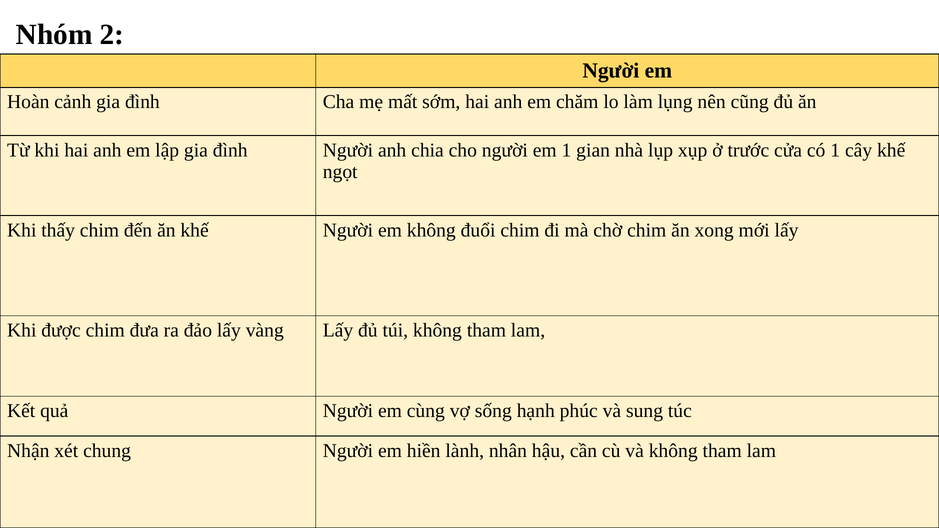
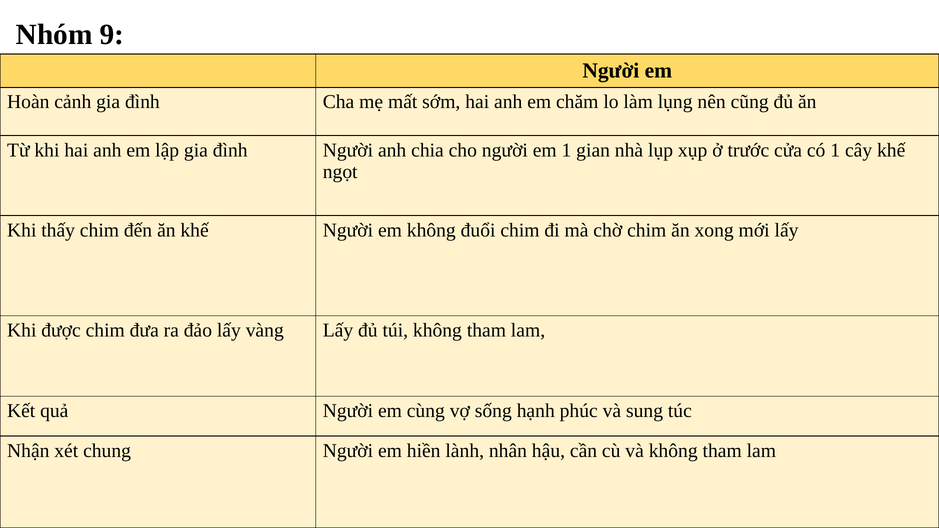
2: 2 -> 9 (112, 35)
